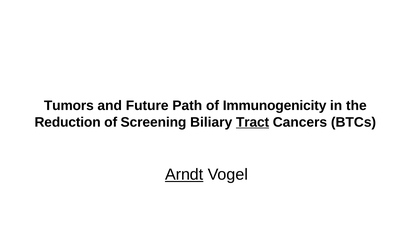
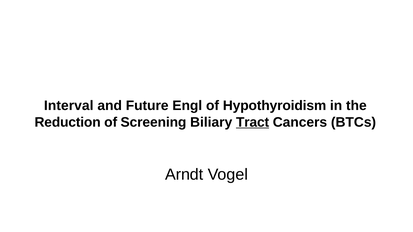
Tumors: Tumors -> Interval (69, 106)
Path: Path -> Engl (187, 106)
Immunogenicity: Immunogenicity -> Hypothyroidism (275, 106)
Arndt underline: present -> none (184, 175)
